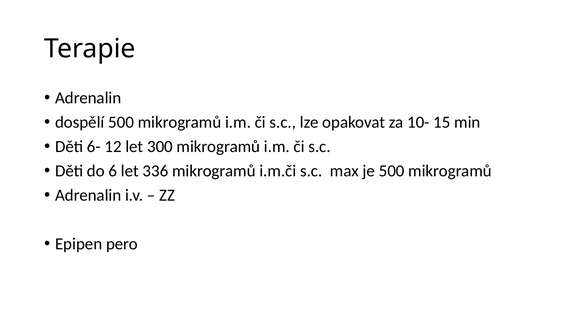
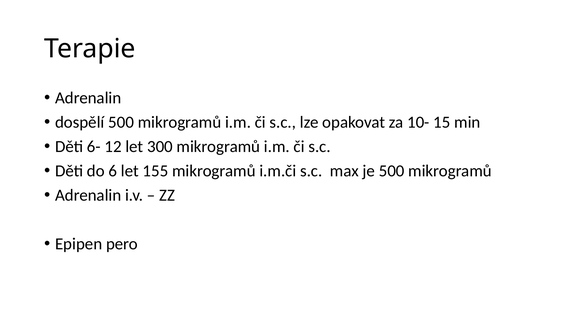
336: 336 -> 155 (155, 171)
